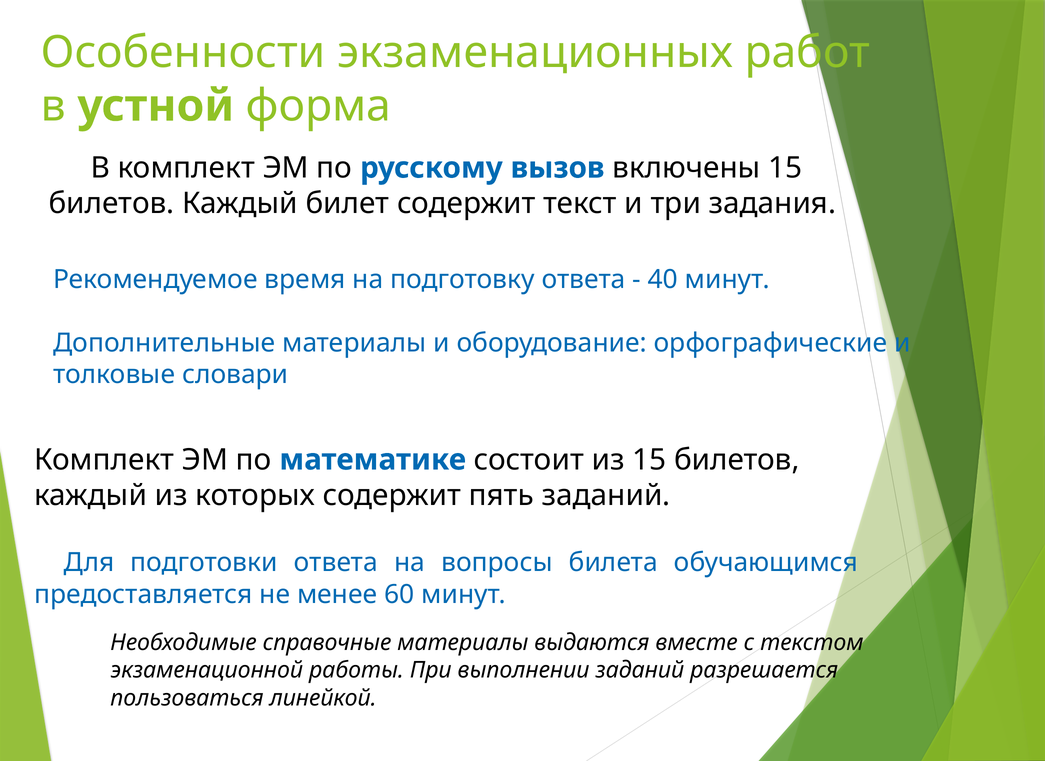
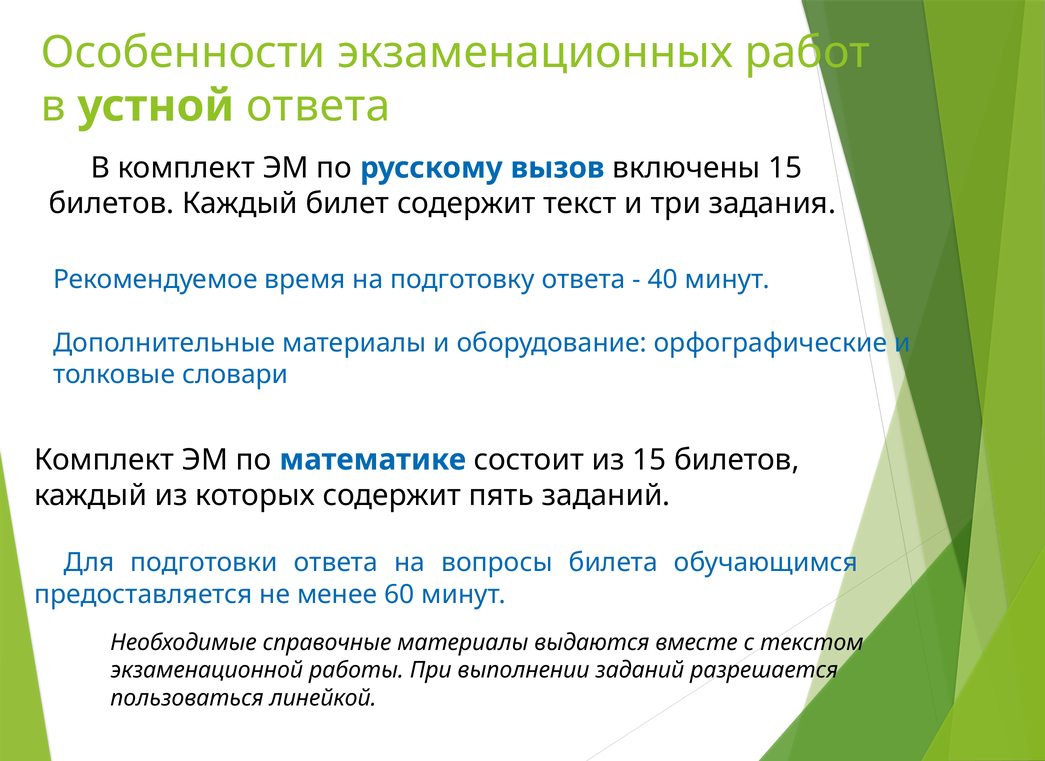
устной форма: форма -> ответа (318, 106)
